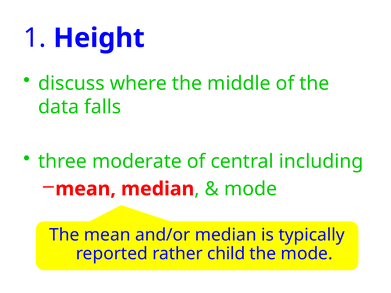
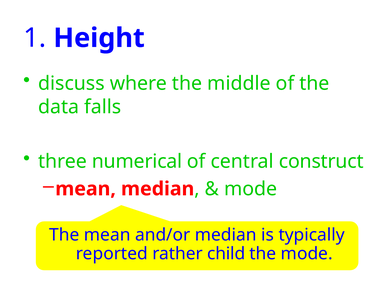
moderate: moderate -> numerical (137, 162)
including: including -> construct (321, 162)
